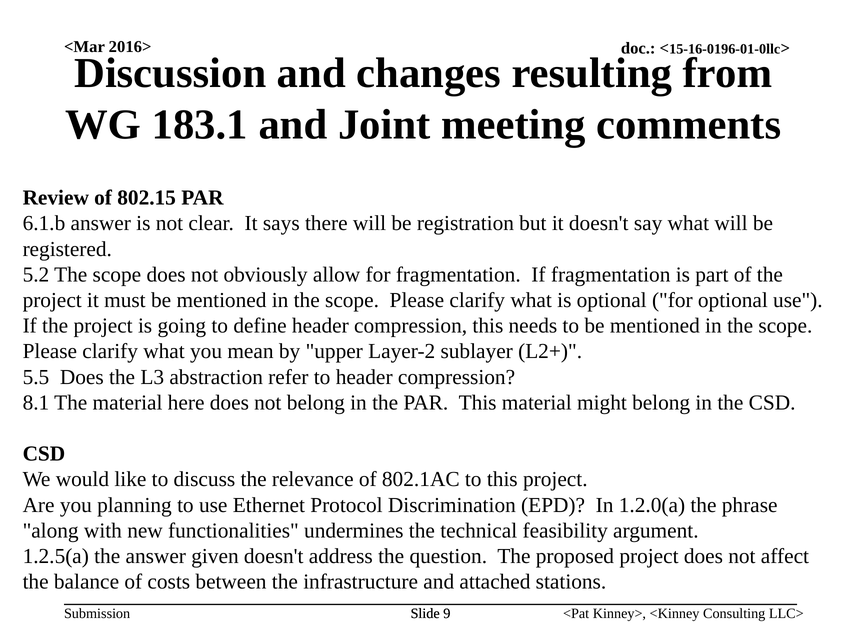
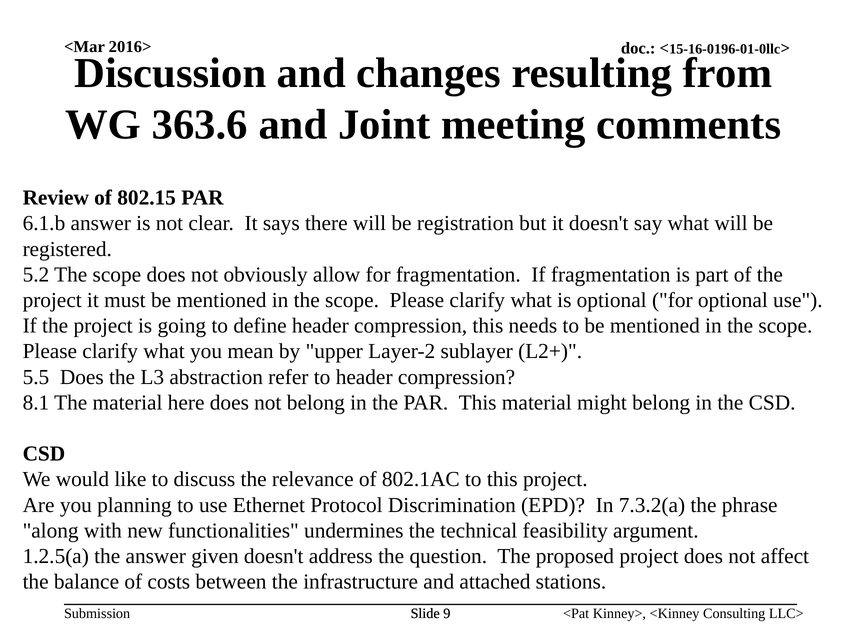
183.1: 183.1 -> 363.6 (200, 125)
1.2.0(a: 1.2.0(a -> 7.3.2(a (652, 505)
